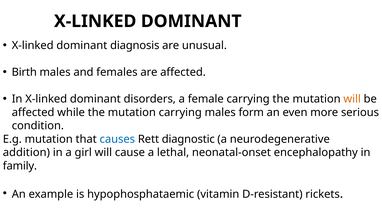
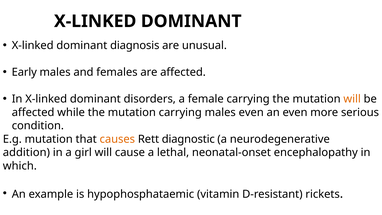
Birth: Birth -> Early (24, 72)
males form: form -> even (251, 112)
causes colour: blue -> orange (117, 139)
family: family -> which (20, 166)
